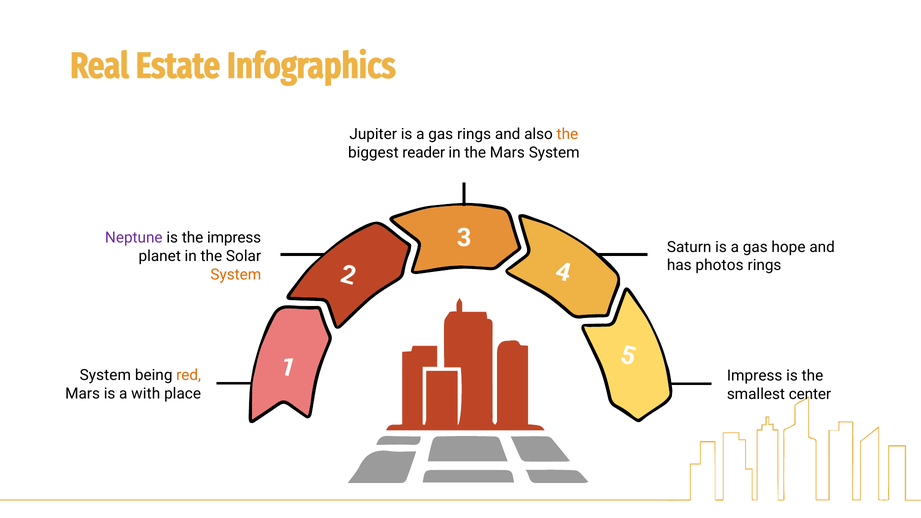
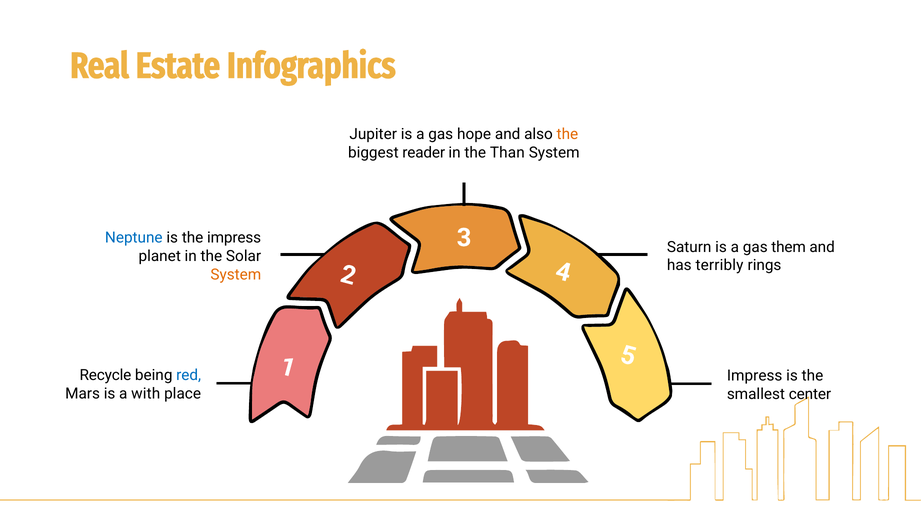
gas rings: rings -> hope (474, 134)
the Mars: Mars -> Than (507, 153)
Neptune colour: purple -> blue (134, 238)
hope: hope -> them (789, 247)
photos: photos -> terribly (719, 265)
System: System -> Recycle (105, 375)
red colour: orange -> blue (189, 375)
